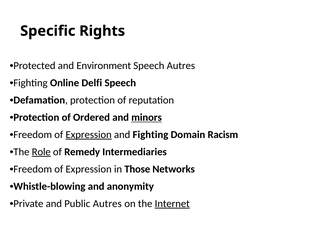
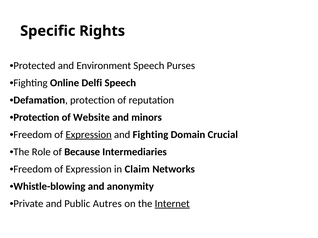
Speech Autres: Autres -> Purses (181, 66)
Ordered: Ordered -> Website (92, 118)
minors underline: present -> none (147, 118)
Racism: Racism -> Crucial (223, 135)
Role underline: present -> none (41, 152)
Remedy: Remedy -> Because (82, 152)
Those: Those -> Claim (137, 169)
